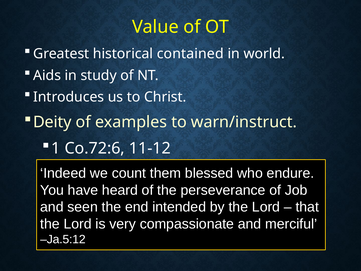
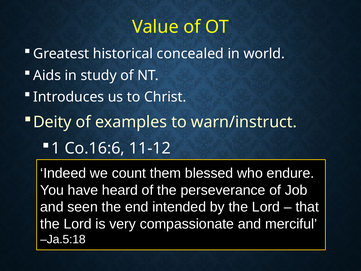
contained: contained -> concealed (190, 54)
Co.72:6: Co.72:6 -> Co.16:6 (95, 148)
Ja.5:12: Ja.5:12 -> Ja.5:18 (63, 239)
